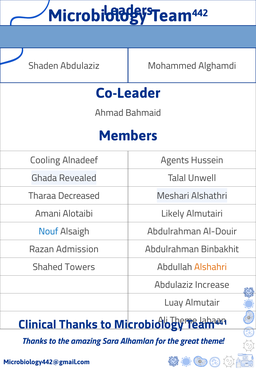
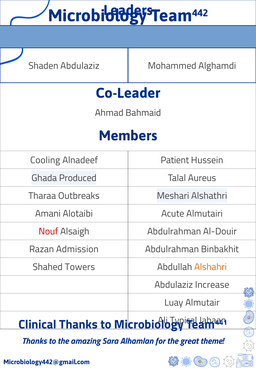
Agents: Agents -> Patient (175, 161)
Revealed: Revealed -> Produced (78, 178)
Unwell: Unwell -> Aureus (202, 178)
Decreased: Decreased -> Outbreaks (79, 196)
Likely: Likely -> Acute (173, 214)
Nouf colour: blue -> red (48, 232)
Theme: Theme -> Typical (183, 321)
